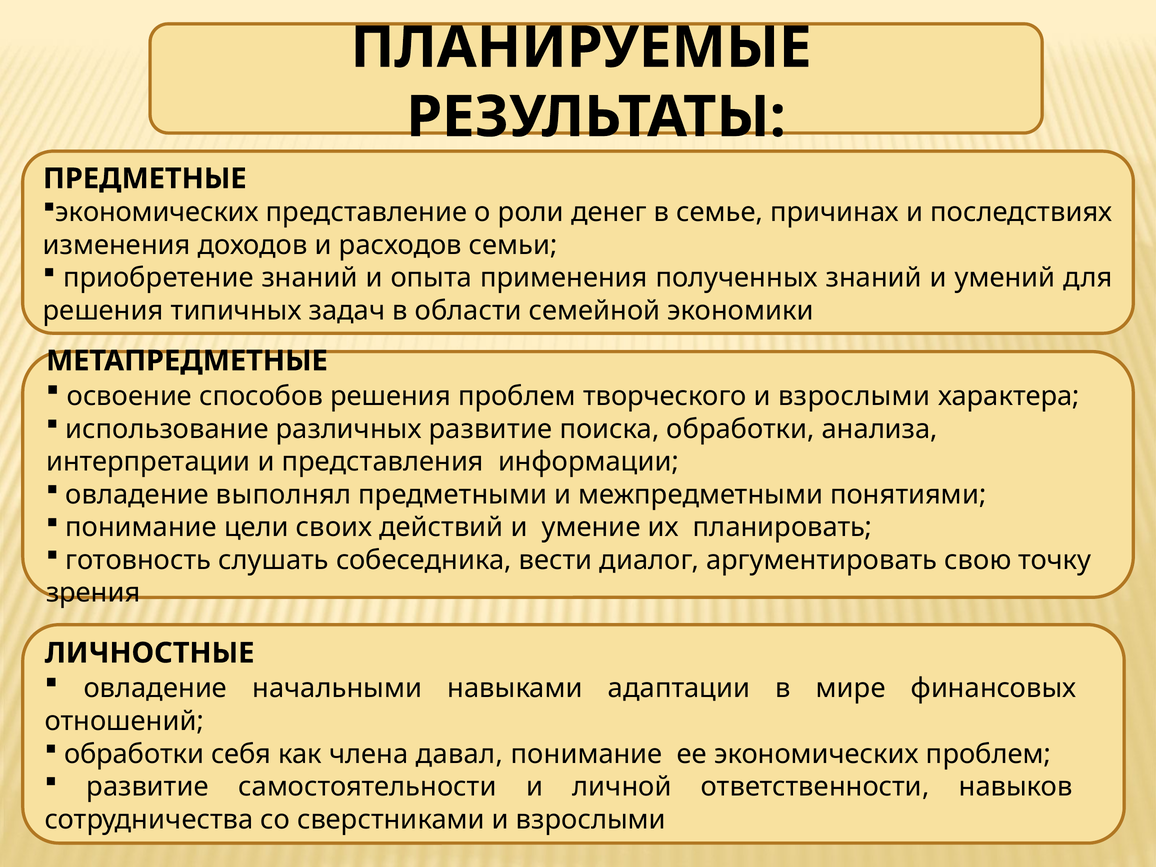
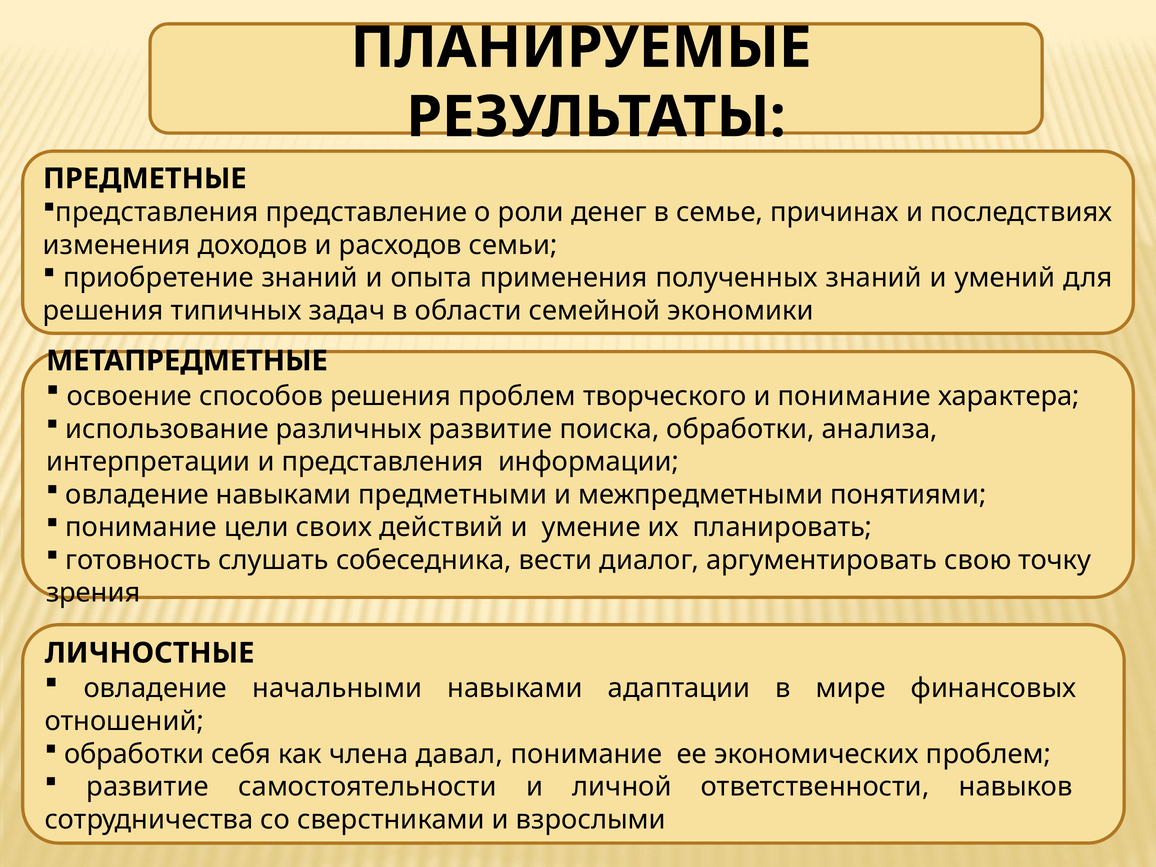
экономических: экономических -> представления (157, 212)
творческого и взрослыми: взрослыми -> понимание (854, 396)
овладение выполнял: выполнял -> навыками (284, 495)
